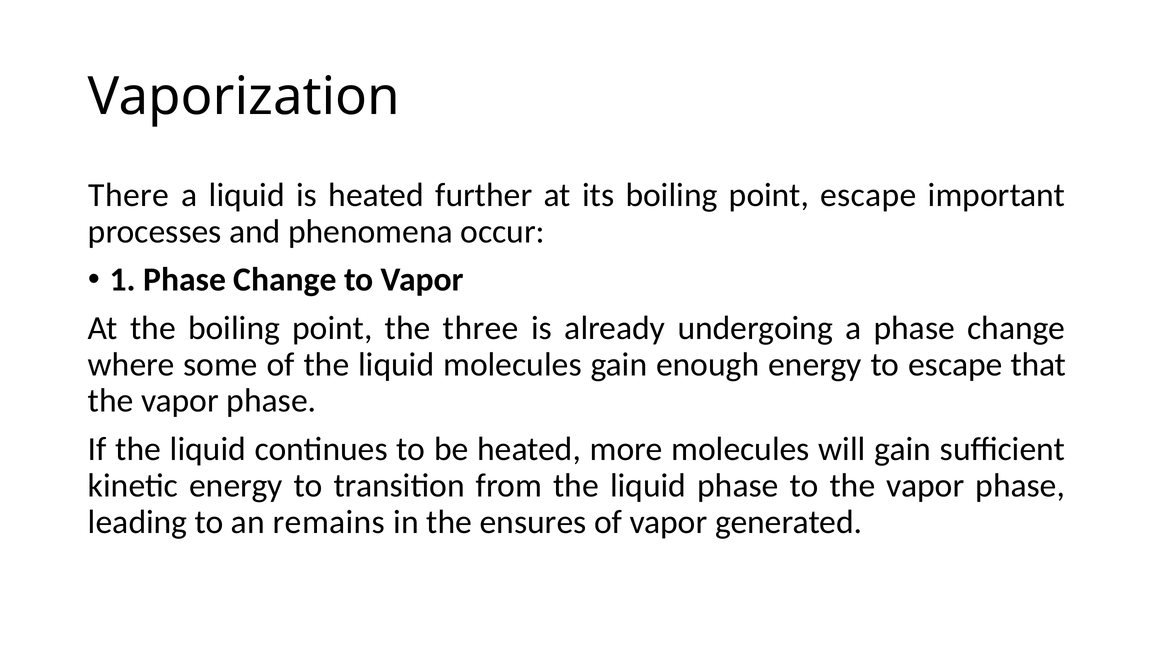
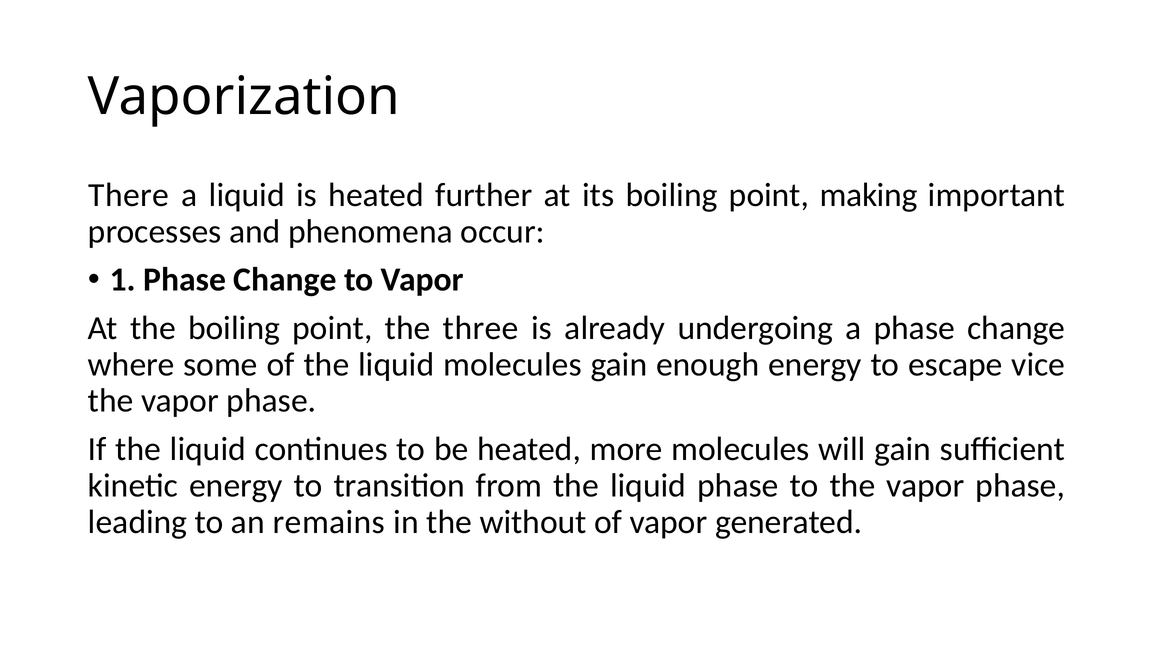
point escape: escape -> making (869, 195)
that: that -> vice (1038, 365)
ensures: ensures -> without (533, 522)
